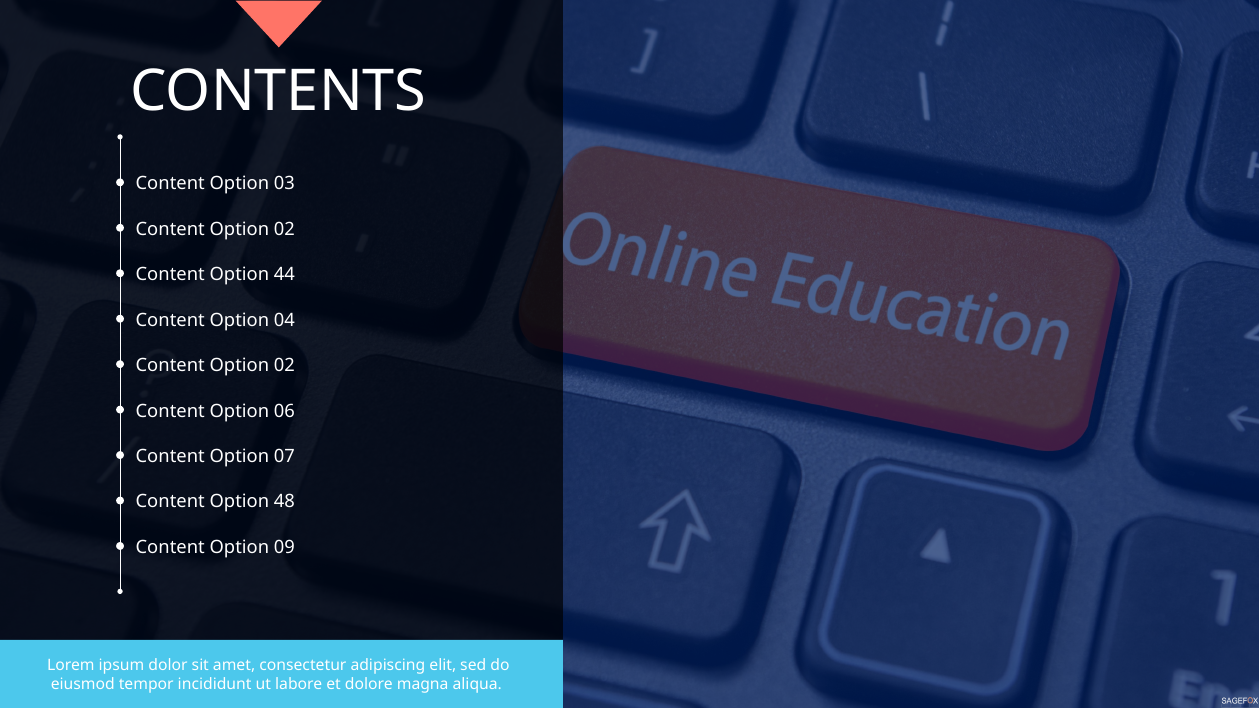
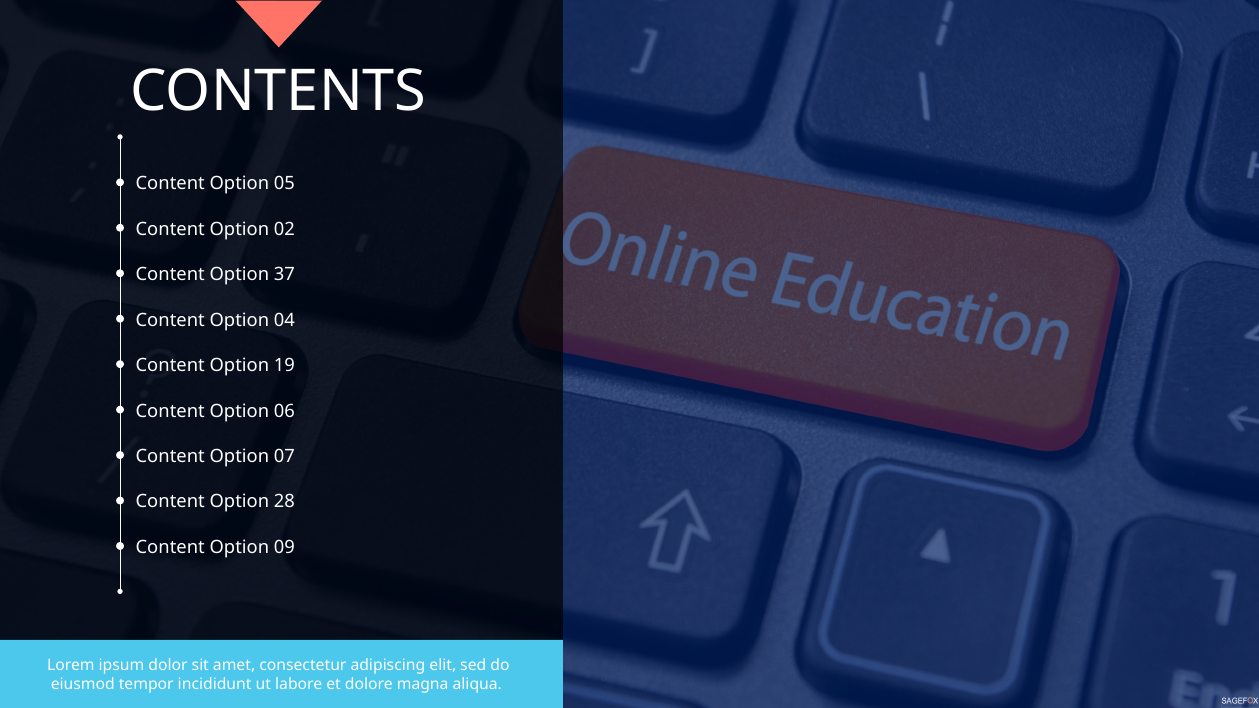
03: 03 -> 05 (284, 183)
44: 44 -> 37 (284, 274)
02: 02 -> 19 (284, 366)
48: 48 -> 28 (284, 502)
